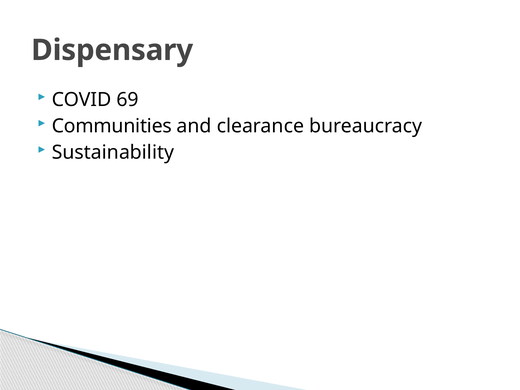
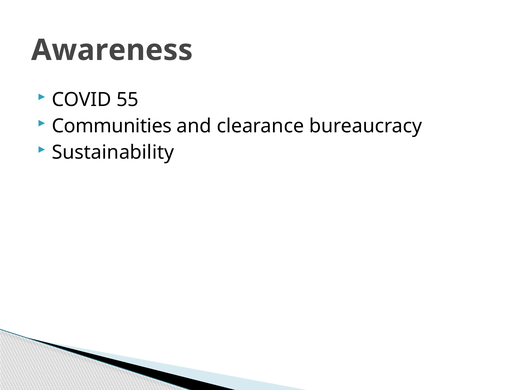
Dispensary: Dispensary -> Awareness (112, 50)
69: 69 -> 55 (128, 100)
